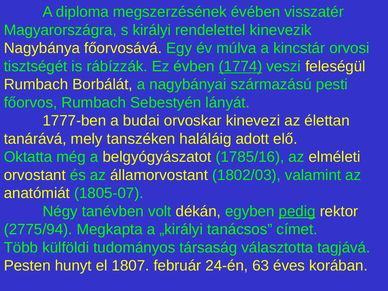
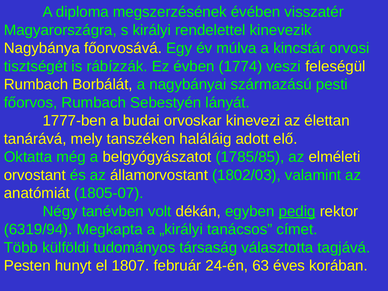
1774 underline: present -> none (241, 66)
1785/16: 1785/16 -> 1785/85 (250, 157)
2775/94: 2775/94 -> 6319/94 (38, 229)
